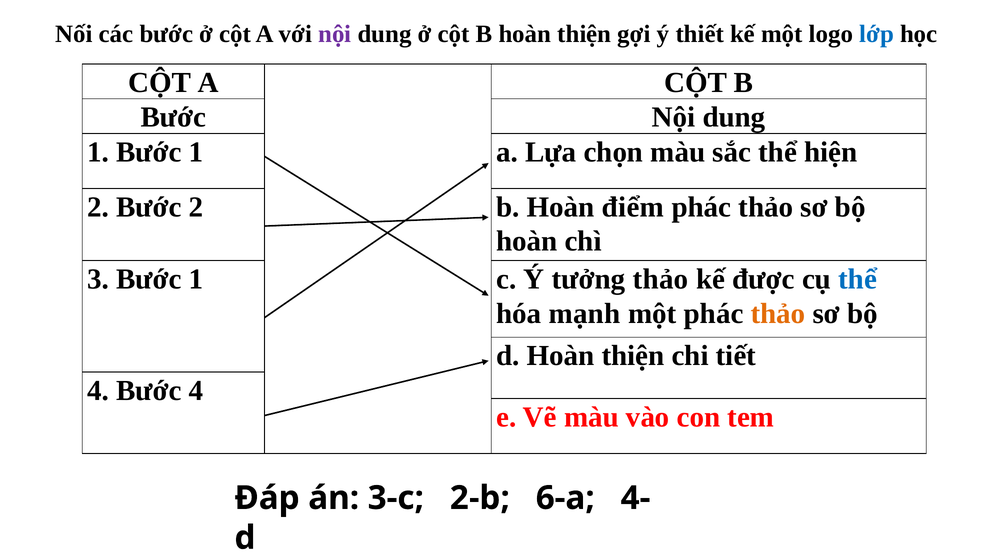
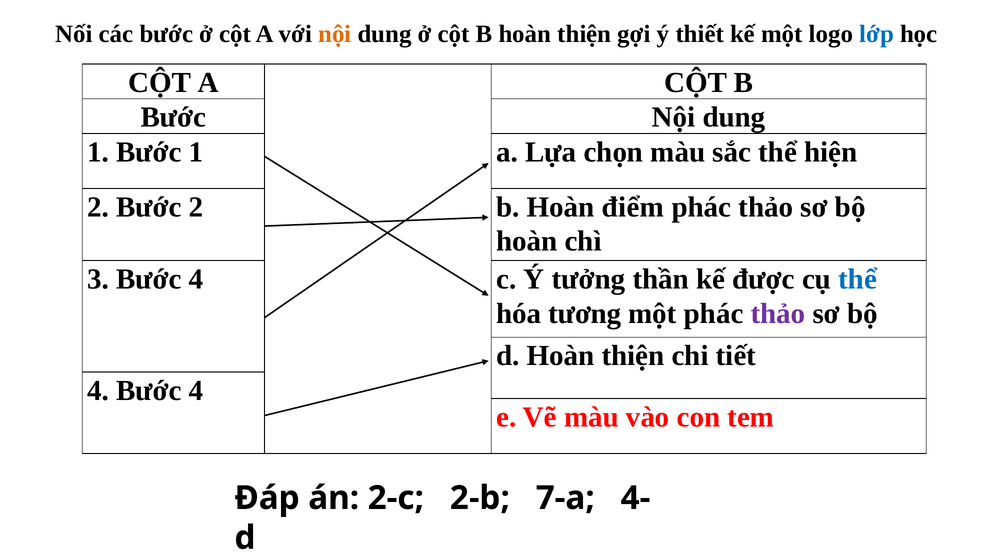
nội colour: purple -> orange (335, 34)
3 Bước 1: 1 -> 4 (196, 279)
tưởng thảo: thảo -> thần (661, 279)
mạnh: mạnh -> tương (585, 314)
thảo colour: orange -> purple (778, 314)
3-c: 3-c -> 2-c (396, 498)
6-a: 6-a -> 7-a (565, 498)
